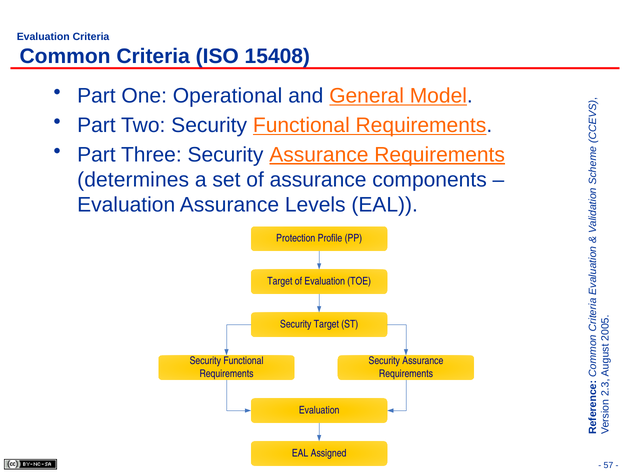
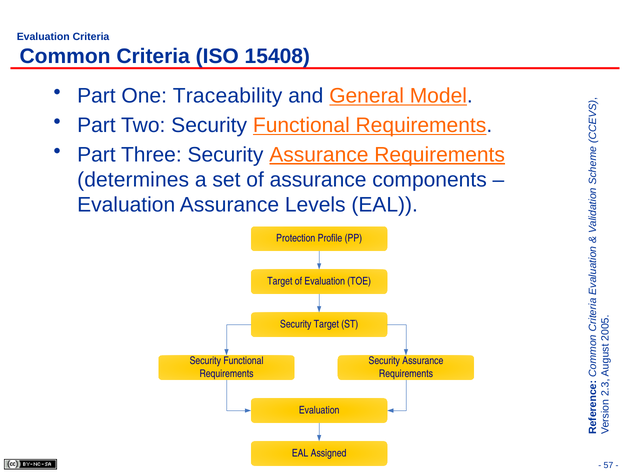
Operational: Operational -> Traceability (228, 96)
